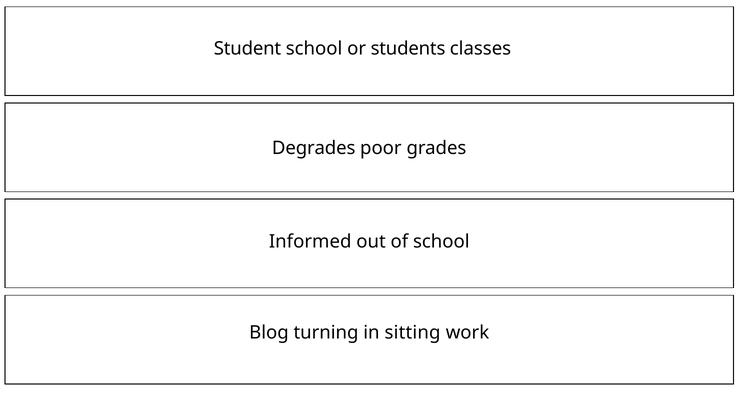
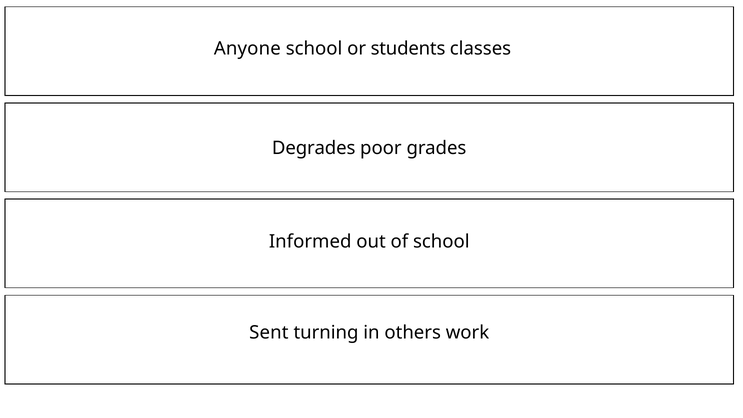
Student: Student -> Anyone (247, 49)
Blog: Blog -> Sent (269, 333)
sitting: sitting -> others (413, 333)
